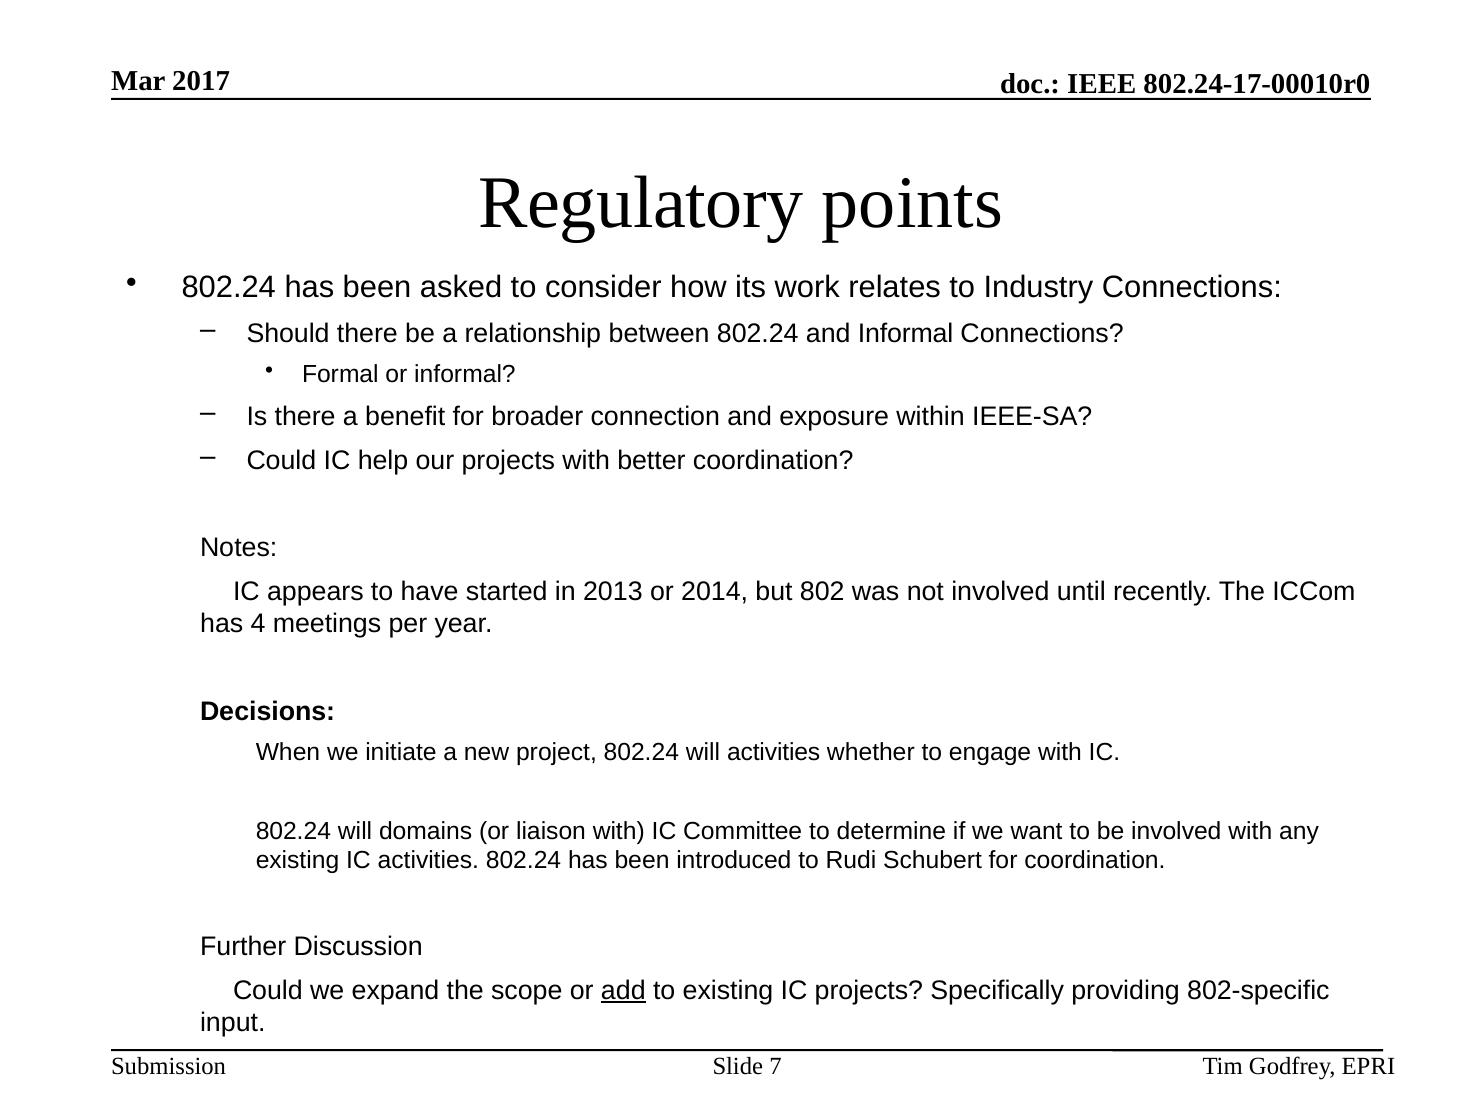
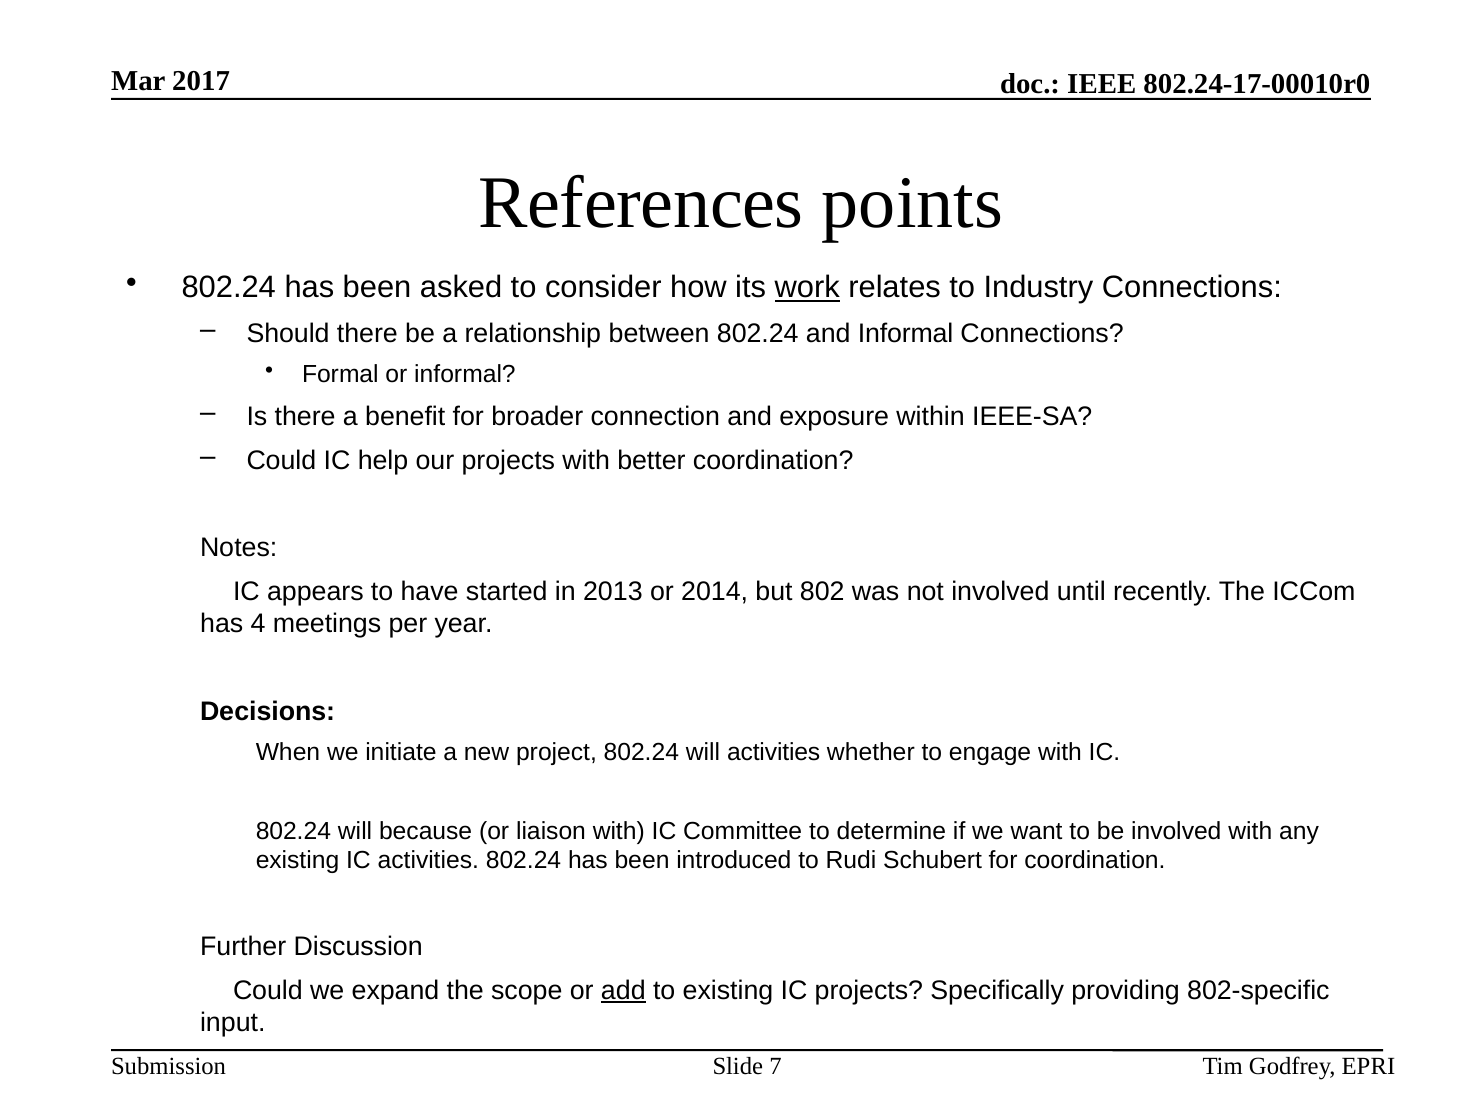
Regulatory: Regulatory -> References (641, 203)
work underline: none -> present (807, 287)
domains: domains -> because (426, 831)
